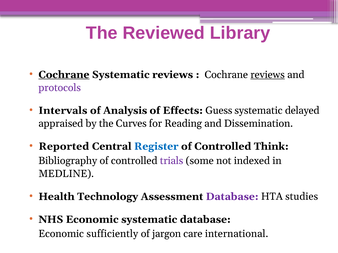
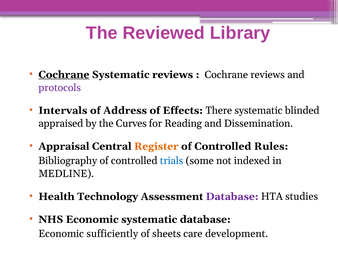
reviews underline: present -> none (268, 75)
Analysis: Analysis -> Address (125, 111)
Guess: Guess -> There (219, 111)
delayed: delayed -> blinded (302, 111)
Reported: Reported -> Appraisal (64, 147)
Register colour: blue -> orange (156, 147)
Think: Think -> Rules (271, 147)
trials colour: purple -> blue (172, 161)
jargon: jargon -> sheets (167, 234)
international: international -> development (237, 234)
